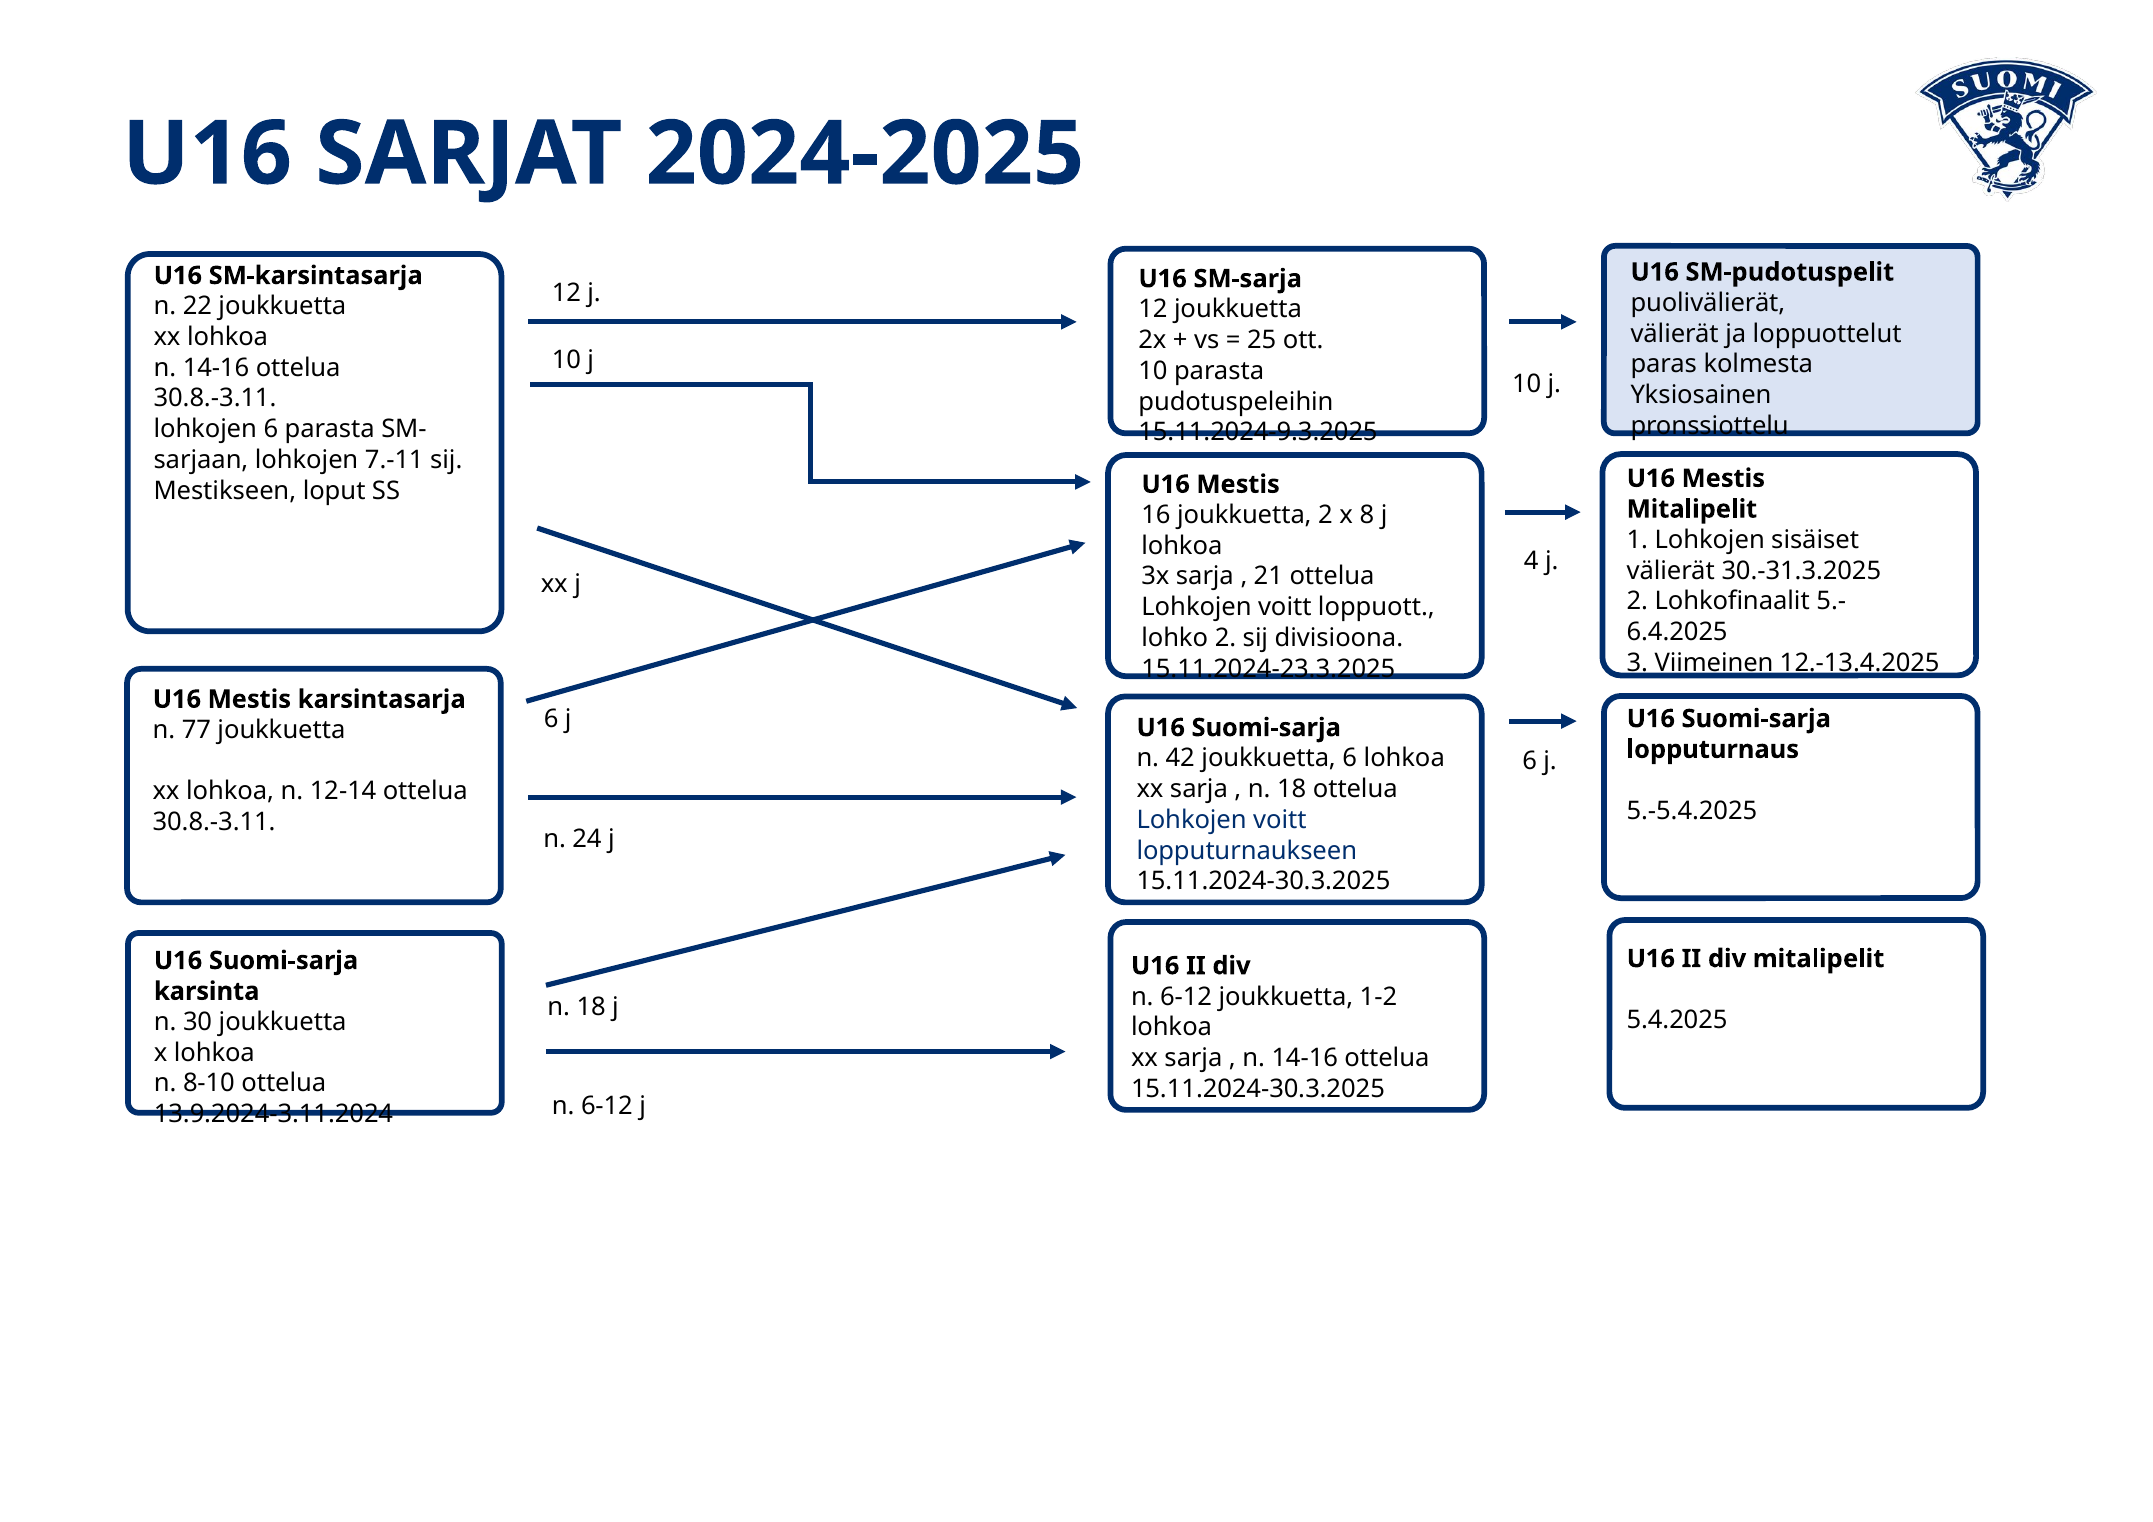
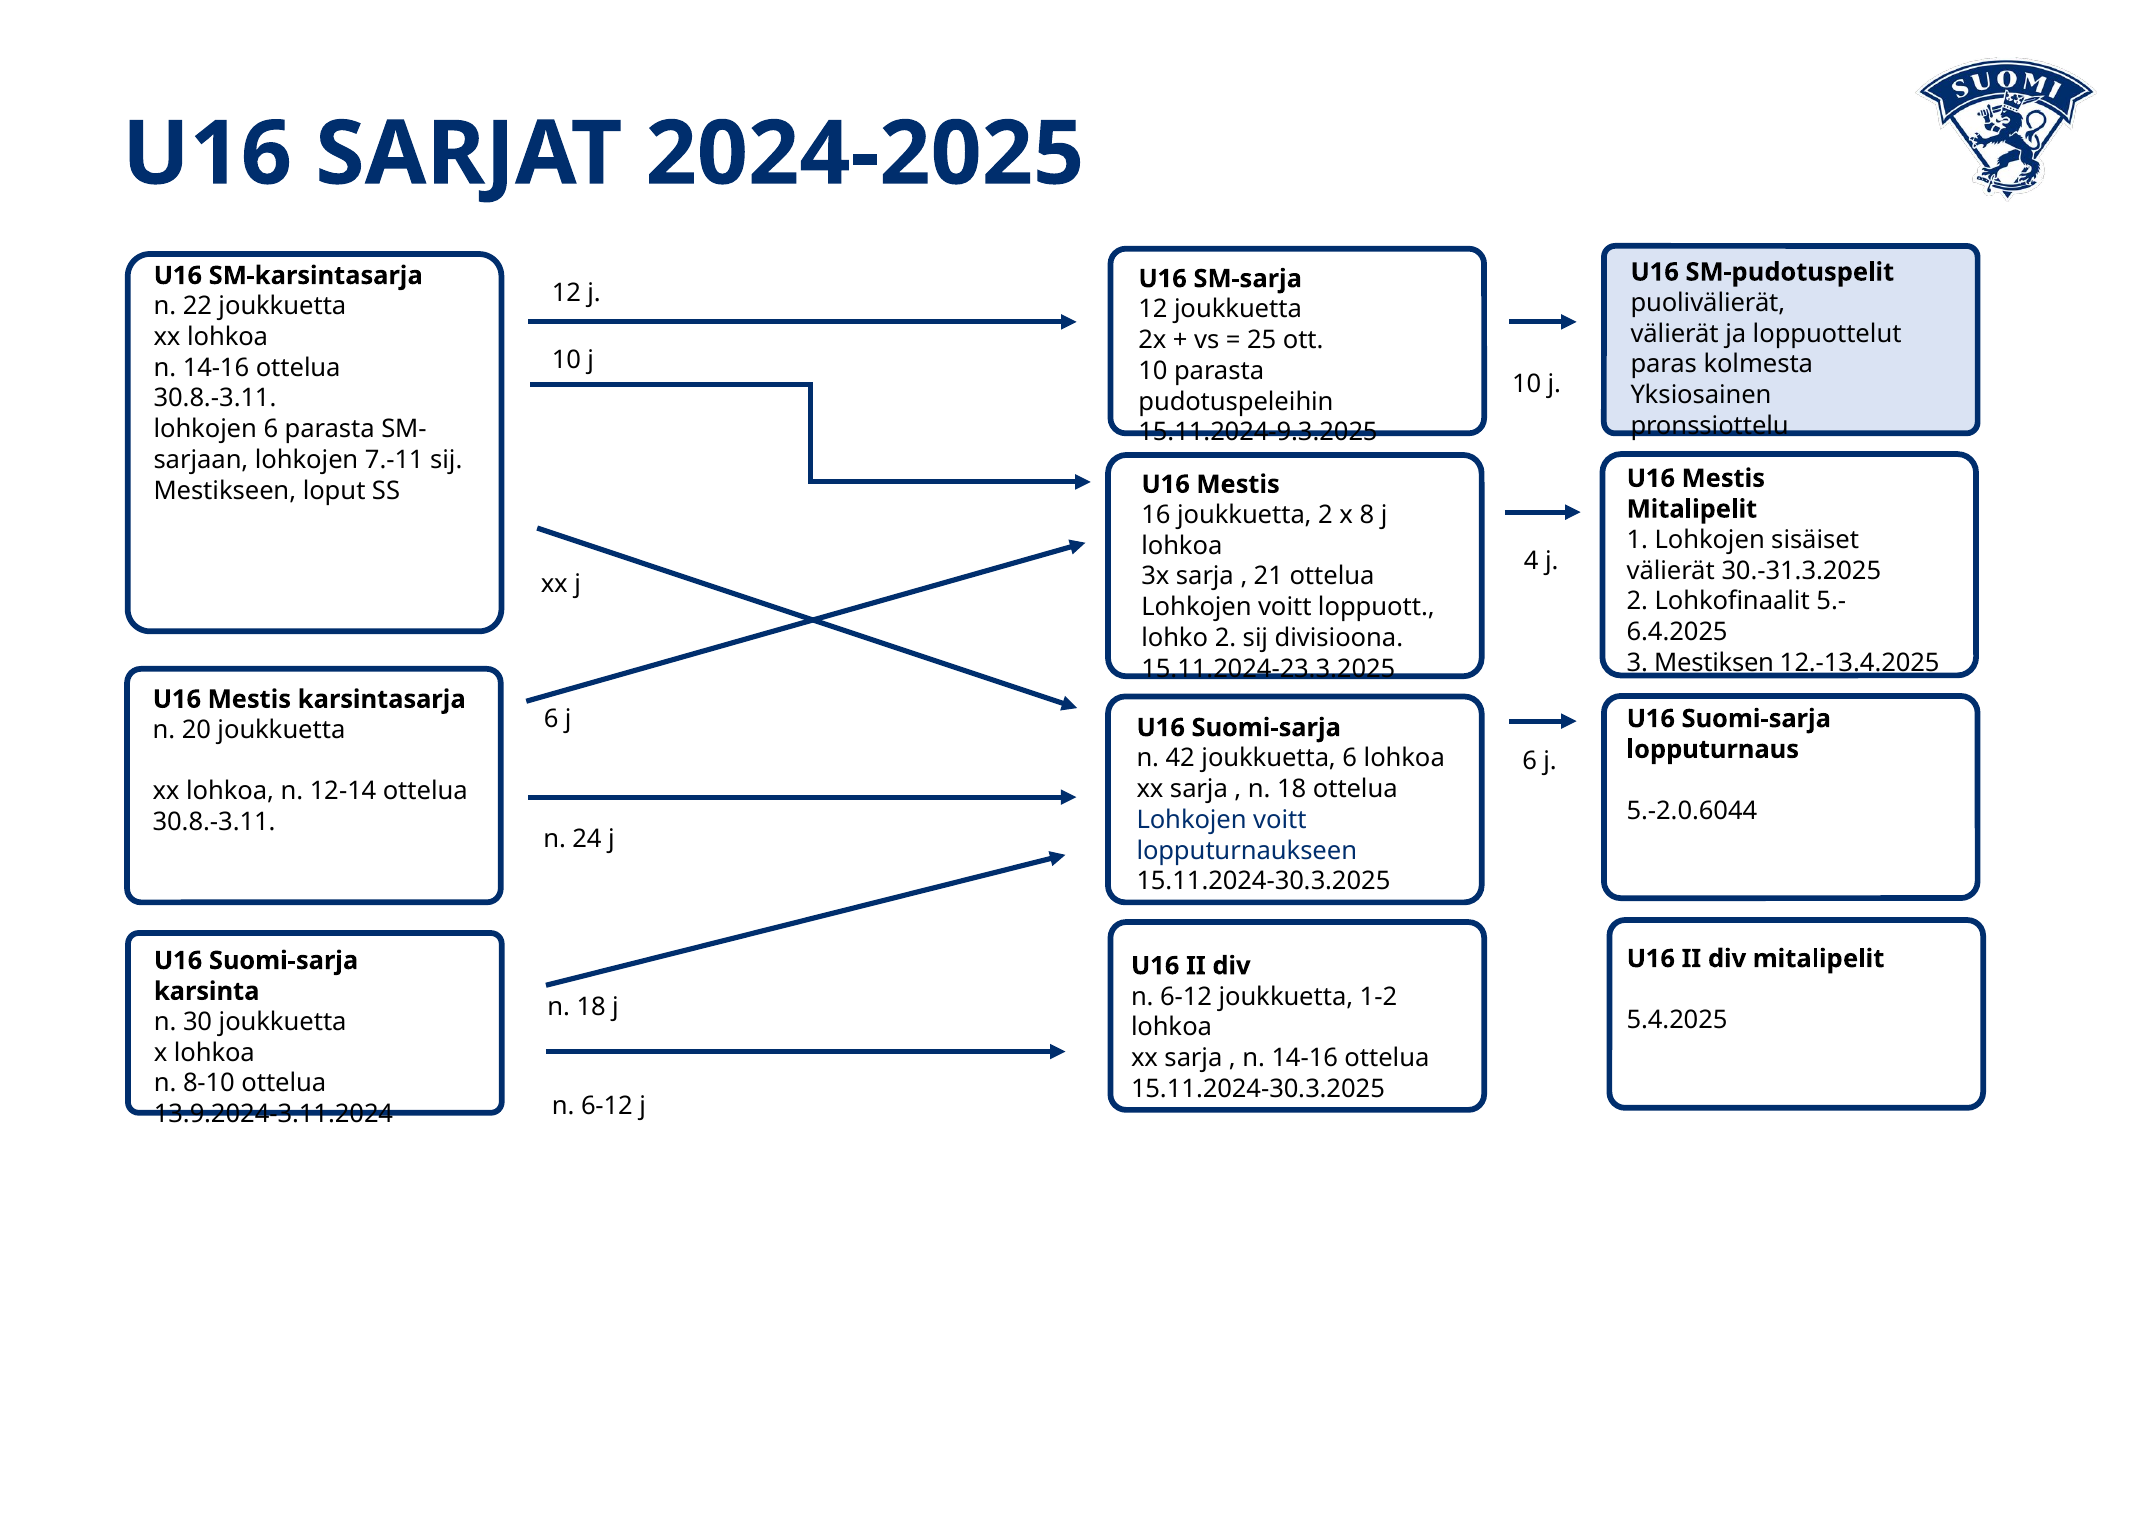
Viimeinen: Viimeinen -> Mestiksen (1714, 663)
77: 77 -> 20 (196, 730)
5.-5.4.2025: 5.-5.4.2025 -> 5.-2.0.6044 (1692, 811)
